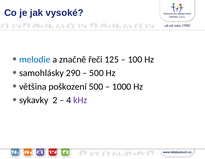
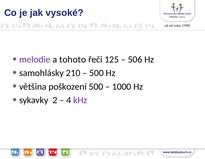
melodie colour: blue -> purple (35, 60)
značně: značně -> tohoto (73, 60)
100: 100 -> 506 (135, 60)
290: 290 -> 210 (73, 73)
